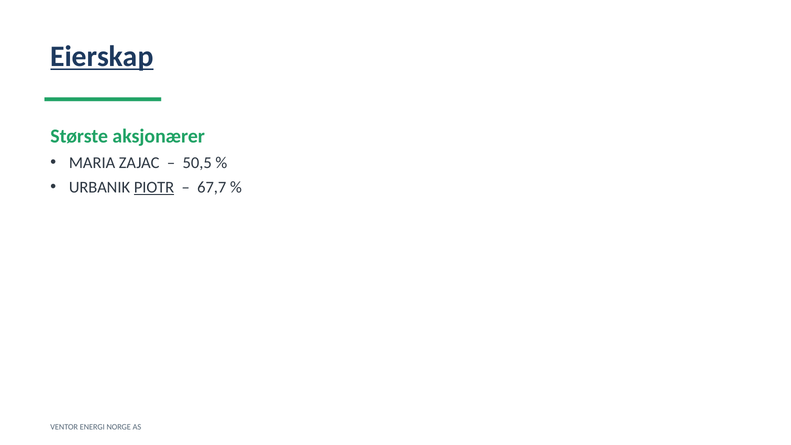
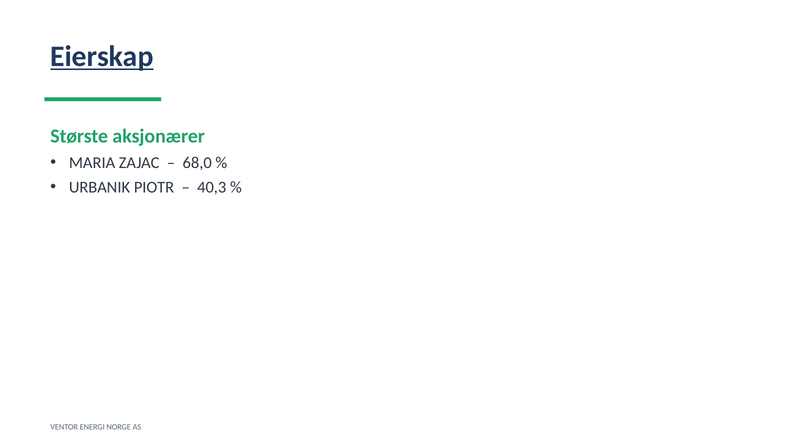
50,5: 50,5 -> 68,0 (197, 163)
PIOTR underline: present -> none (154, 187)
67,7: 67,7 -> 40,3 (212, 187)
